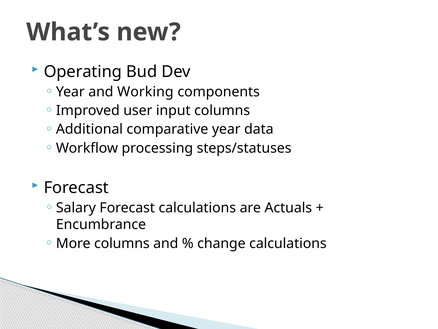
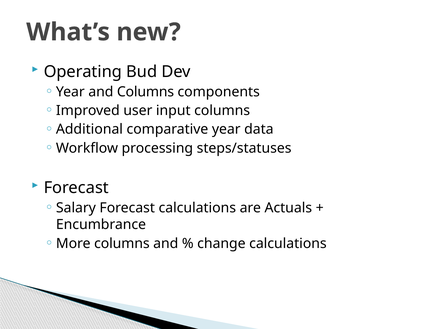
and Working: Working -> Columns (146, 92)
